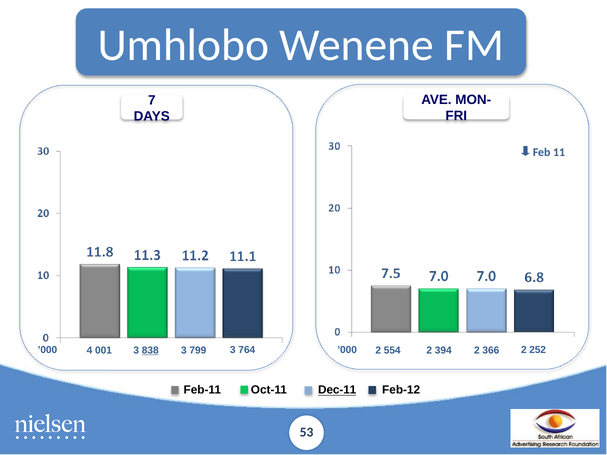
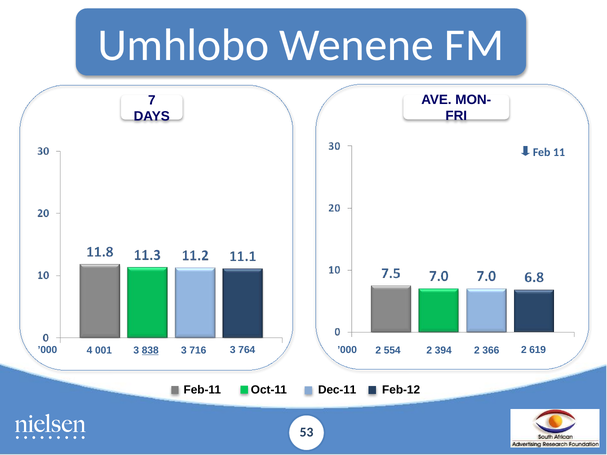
252: 252 -> 619 (538, 350)
799: 799 -> 716 (198, 351)
Dec-11 underline: present -> none (337, 390)
